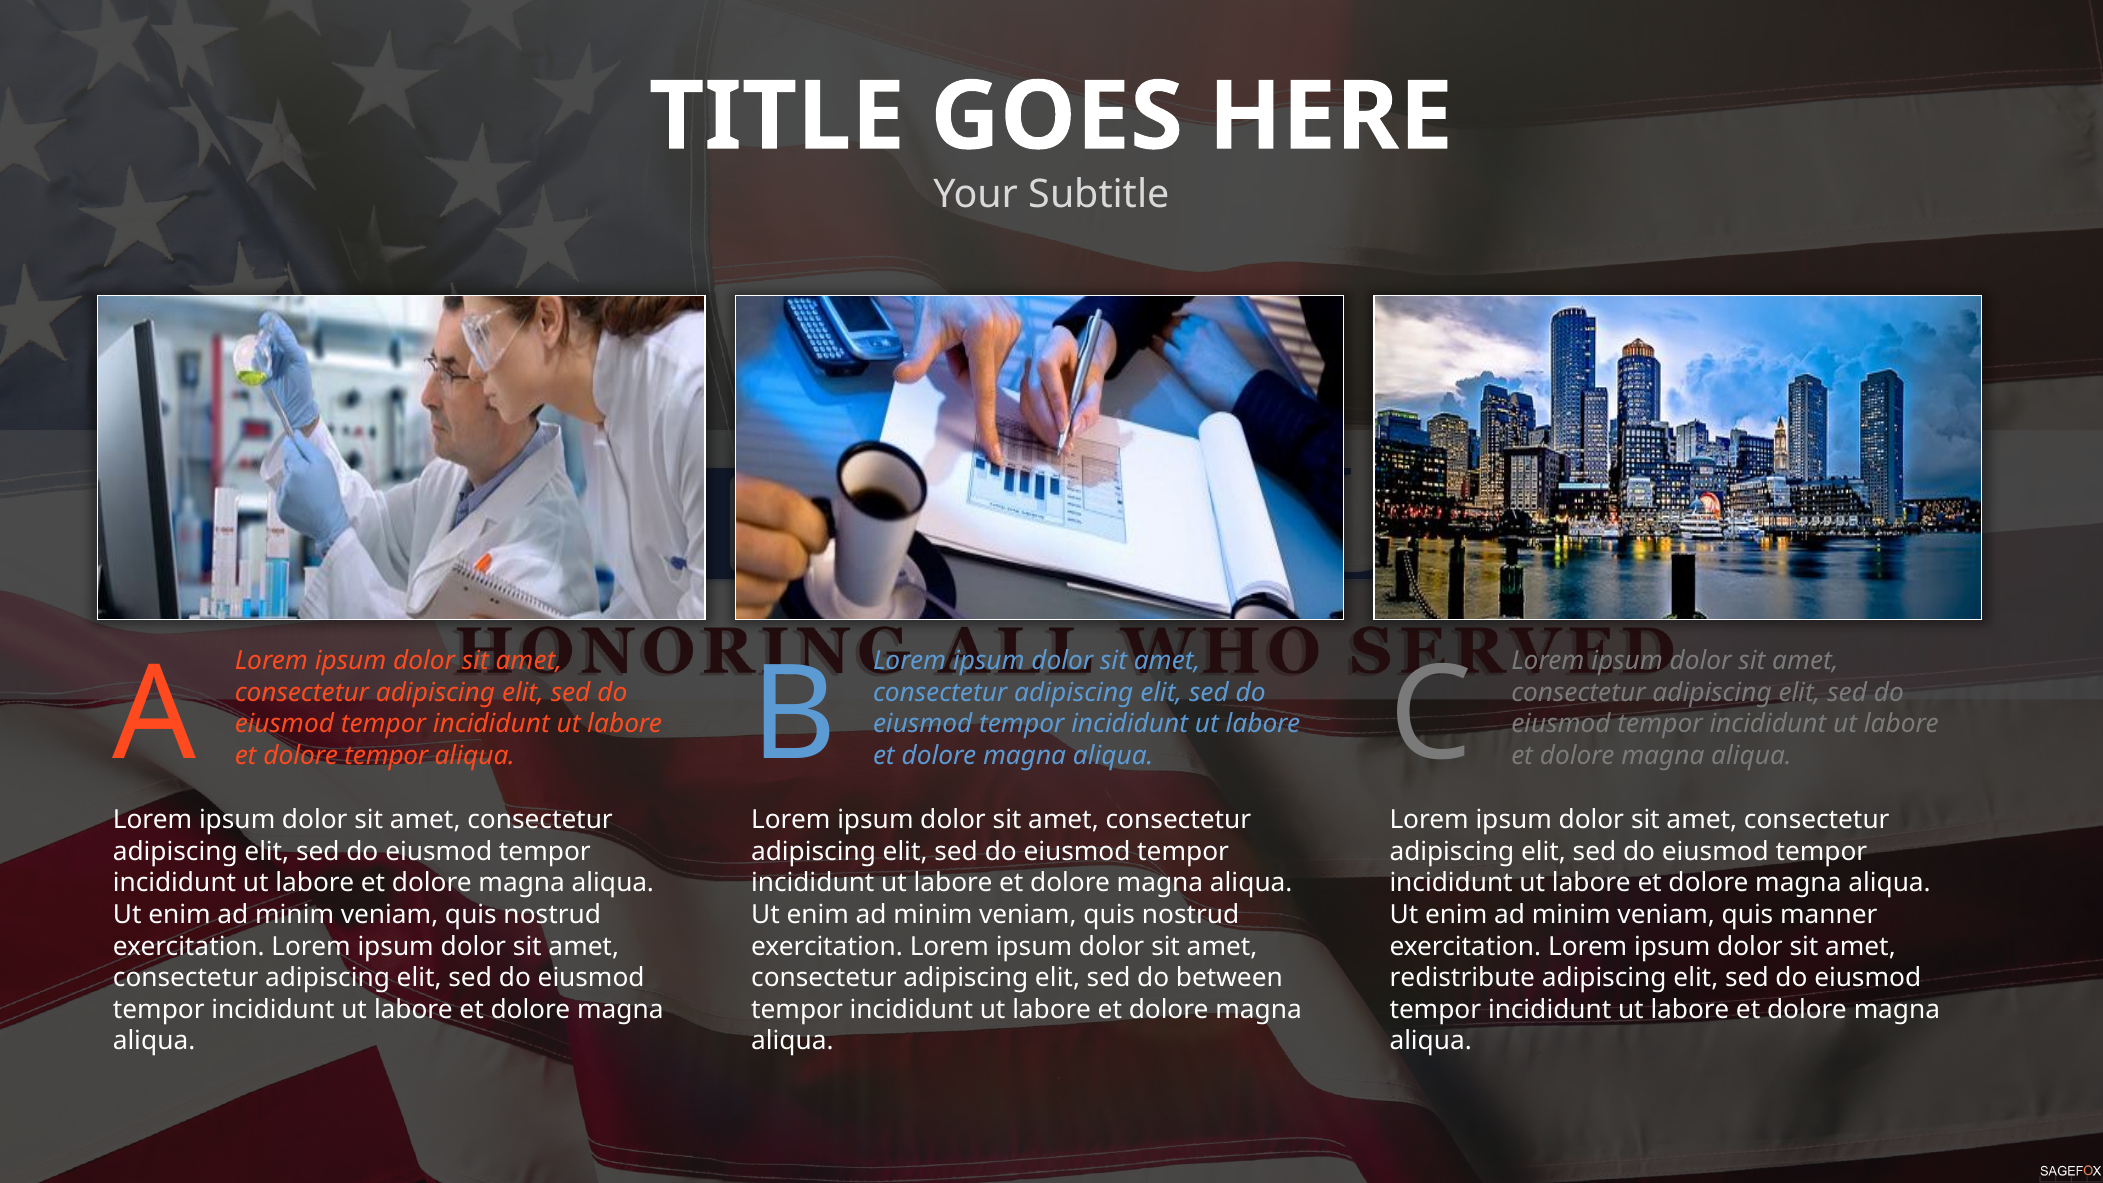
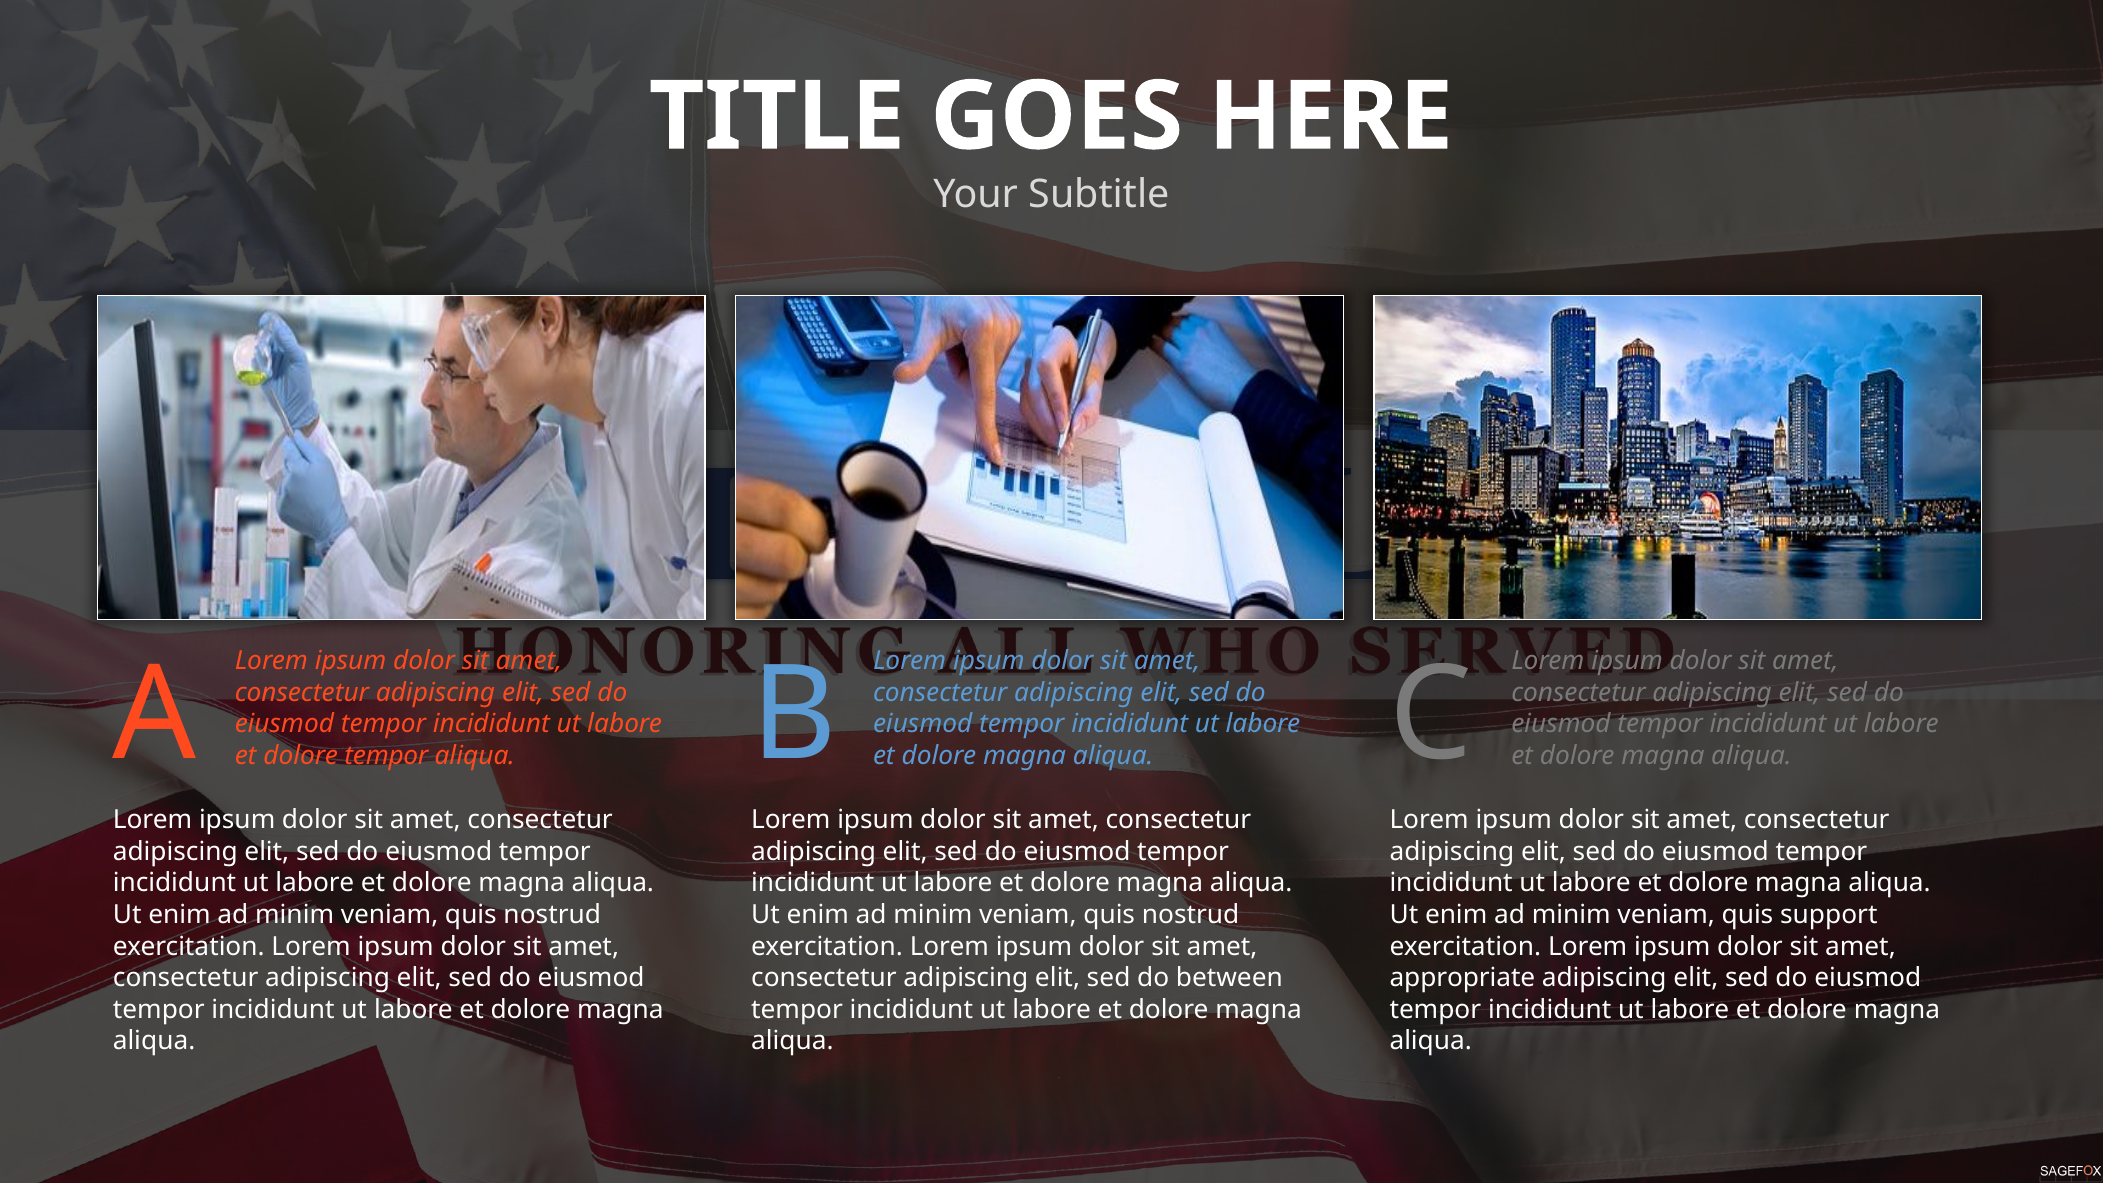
manner: manner -> support (1829, 915)
redistribute: redistribute -> appropriate (1462, 978)
